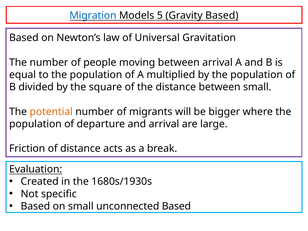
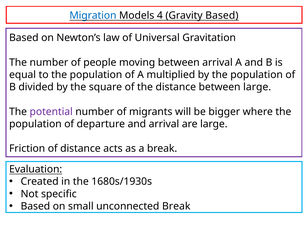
5: 5 -> 4 (160, 16)
between small: small -> large (257, 87)
potential colour: orange -> purple (51, 112)
unconnected Based: Based -> Break (176, 206)
